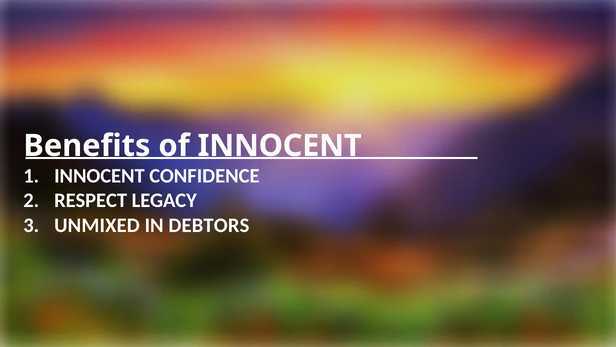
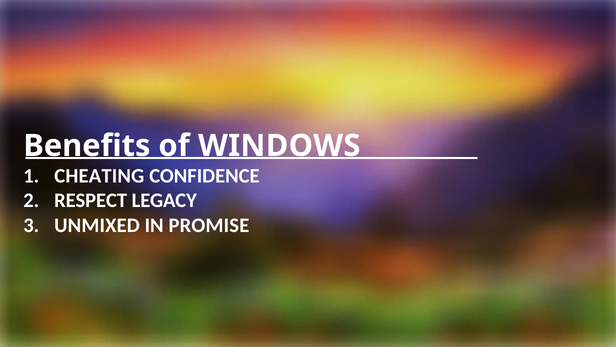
of INNOCENT: INNOCENT -> WINDOWS (279, 146)
INNOCENT: INNOCENT -> CHEATING (99, 176)
DEBTORS: DEBTORS -> PROMISE (209, 225)
